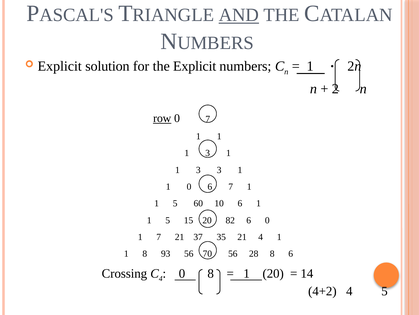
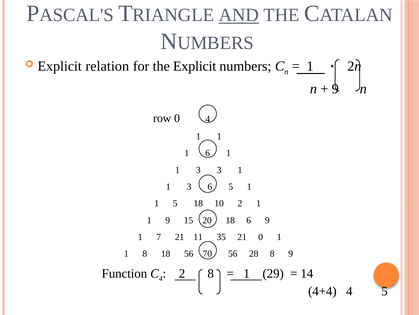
solution: solution -> relation (107, 66)
2: 2 -> 9 (335, 89)
row underline: present -> none (162, 118)
0 7: 7 -> 4 (208, 119)
3: 3 -> 6 (208, 153)
0: 0 -> 3 (189, 186)
6 7: 7 -> 5 (231, 186)
5 60: 60 -> 18 (198, 203)
10 6: 6 -> 2 (240, 203)
5: 5 -> 9 (168, 220)
20 82: 82 -> 18 (230, 220)
6 0: 0 -> 9 (267, 220)
37: 37 -> 11 (198, 237)
21 4: 4 -> 0 (261, 237)
8 93: 93 -> 18 (166, 253)
8 6: 6 -> 9 (291, 253)
Crossing: Crossing -> Function (124, 273)
0: 0 -> 2 (182, 273)
1 20: 20 -> 29 (273, 273)
4+2: 4+2 -> 4+4 (322, 290)
